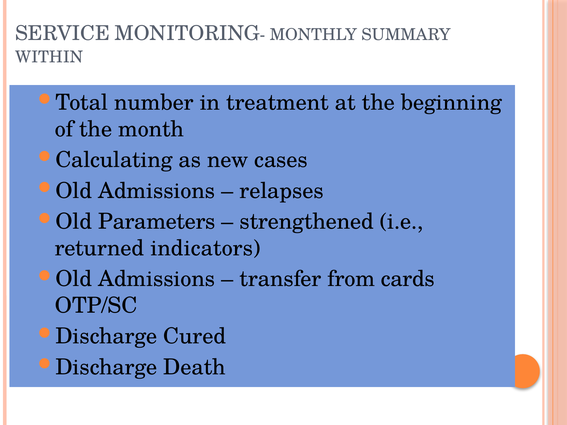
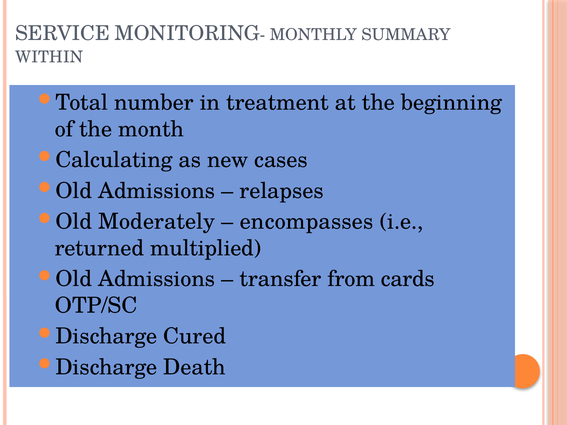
Parameters: Parameters -> Moderately (157, 222)
strengthened: strengthened -> encompasses (307, 222)
indicators: indicators -> multiplied (206, 248)
